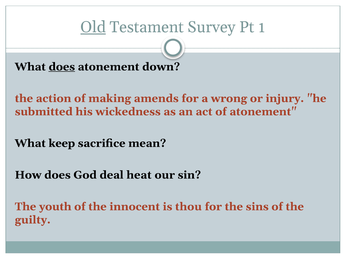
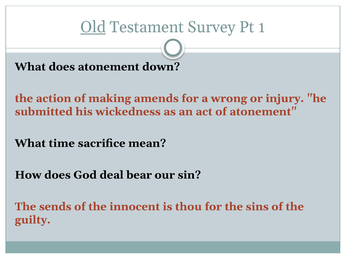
does underline: present -> none (62, 67)
keep: keep -> time (62, 144)
heat: heat -> bear (139, 175)
youth: youth -> sends (55, 207)
